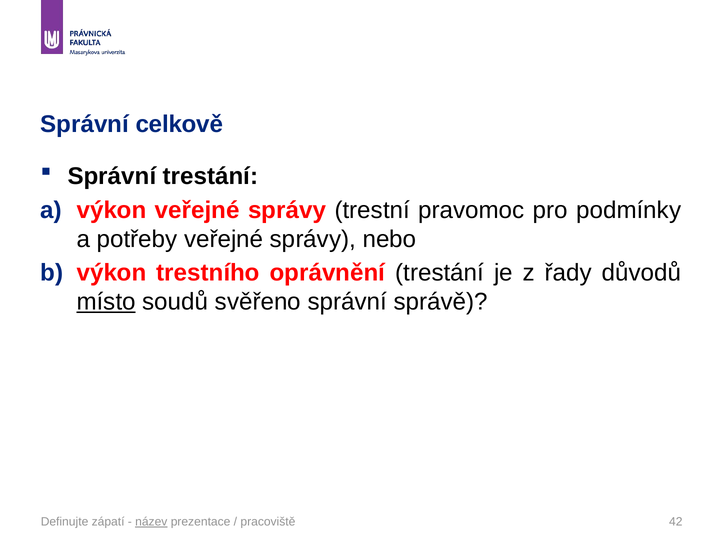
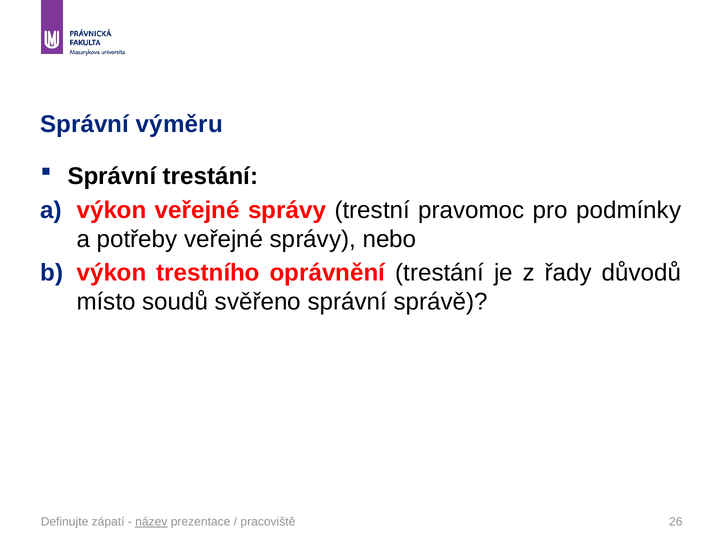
celkově: celkově -> výměru (179, 124)
místo underline: present -> none (106, 302)
42: 42 -> 26 (676, 522)
